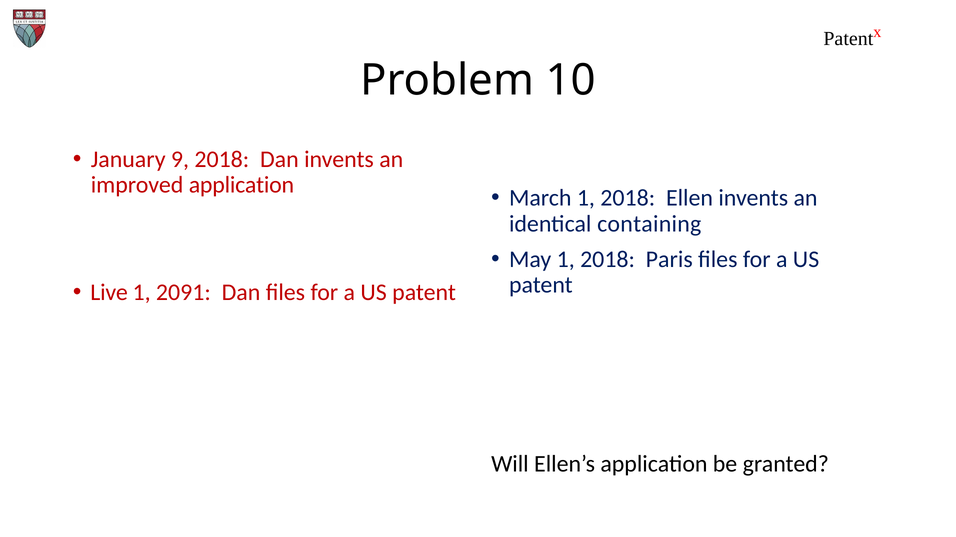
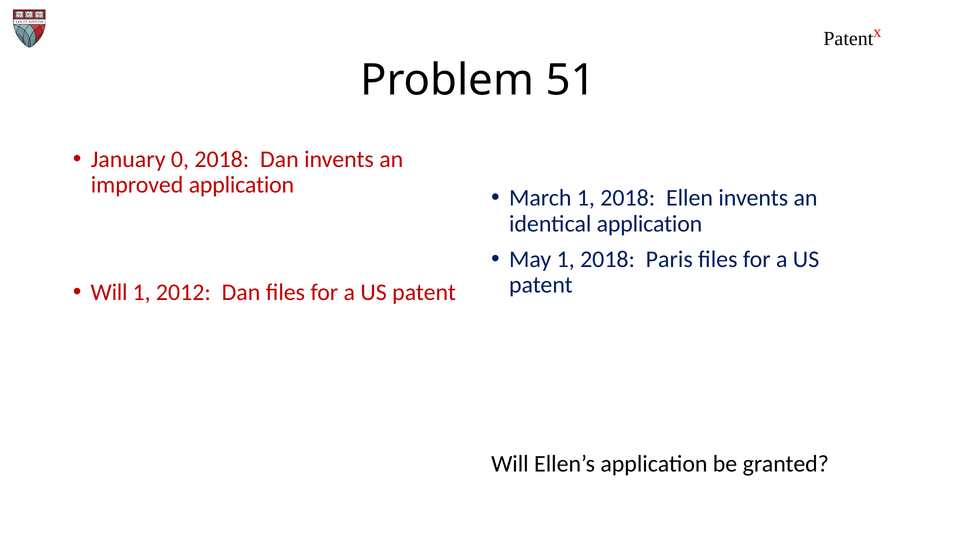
10: 10 -> 51 (571, 80)
9: 9 -> 0 (180, 160)
identical containing: containing -> application (649, 224)
Live: Live -> Will (109, 293)
2091: 2091 -> 2012 (183, 293)
